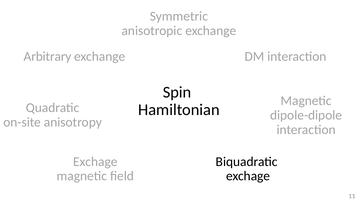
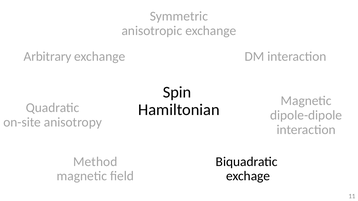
Exchage: Exchage -> Method (95, 162)
